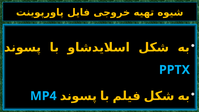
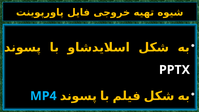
PPTX colour: light blue -> white (174, 70)
